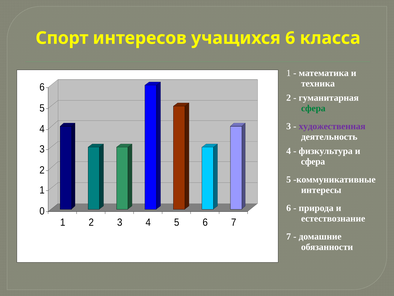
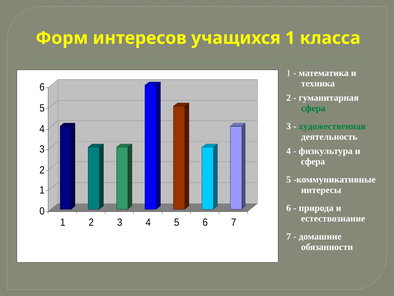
Спорт: Спорт -> Форм (62, 38)
учащихся 6: 6 -> 1 (290, 38)
художественная colour: purple -> green (332, 126)
